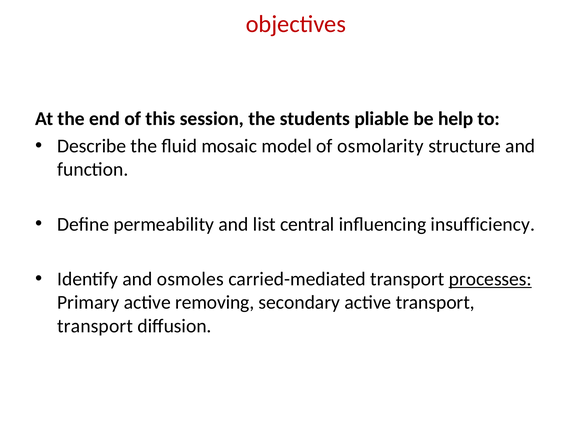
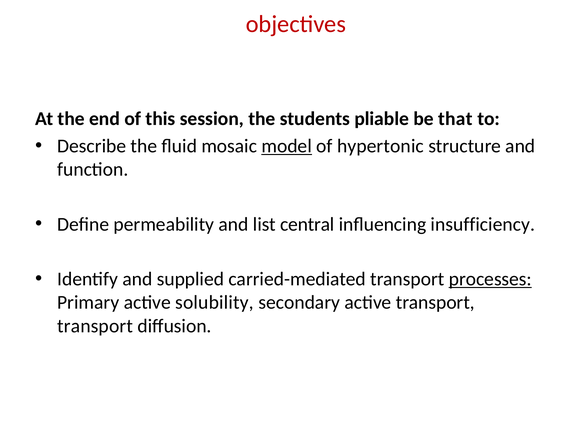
help: help -> that (455, 119)
model underline: none -> present (287, 146)
osmolarity: osmolarity -> hypertonic (380, 146)
osmoles: osmoles -> supplied (190, 279)
removing: removing -> solubility (215, 303)
